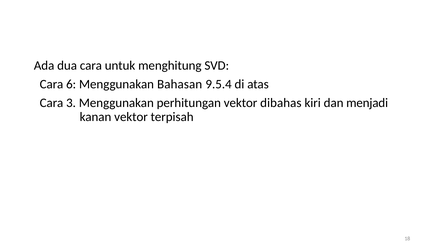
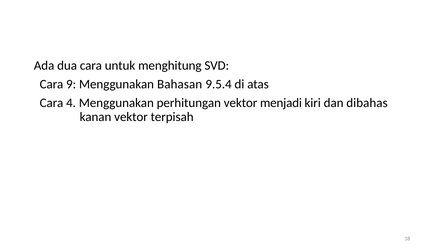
6: 6 -> 9 (71, 84)
3: 3 -> 4 (71, 103)
dibahas: dibahas -> menjadi (281, 103)
menjadi: menjadi -> dibahas (367, 103)
